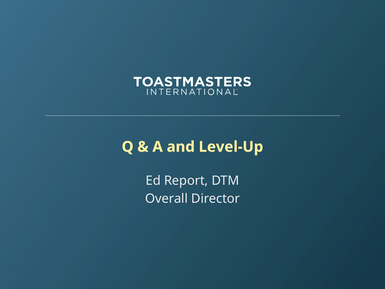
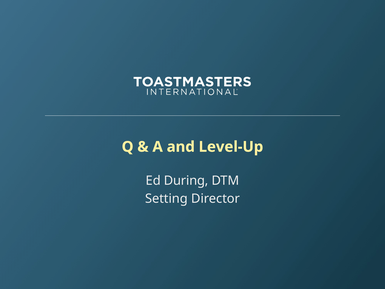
Report: Report -> During (186, 181)
Overall: Overall -> Setting (166, 198)
